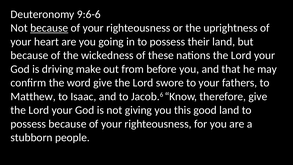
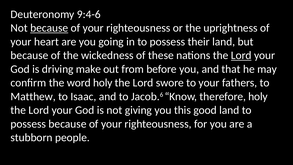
9:6-6: 9:6-6 -> 9:4-6 (89, 14)
Lord underline: none -> present (241, 55)
word give: give -> holy (103, 83)
therefore give: give -> holy (258, 96)
